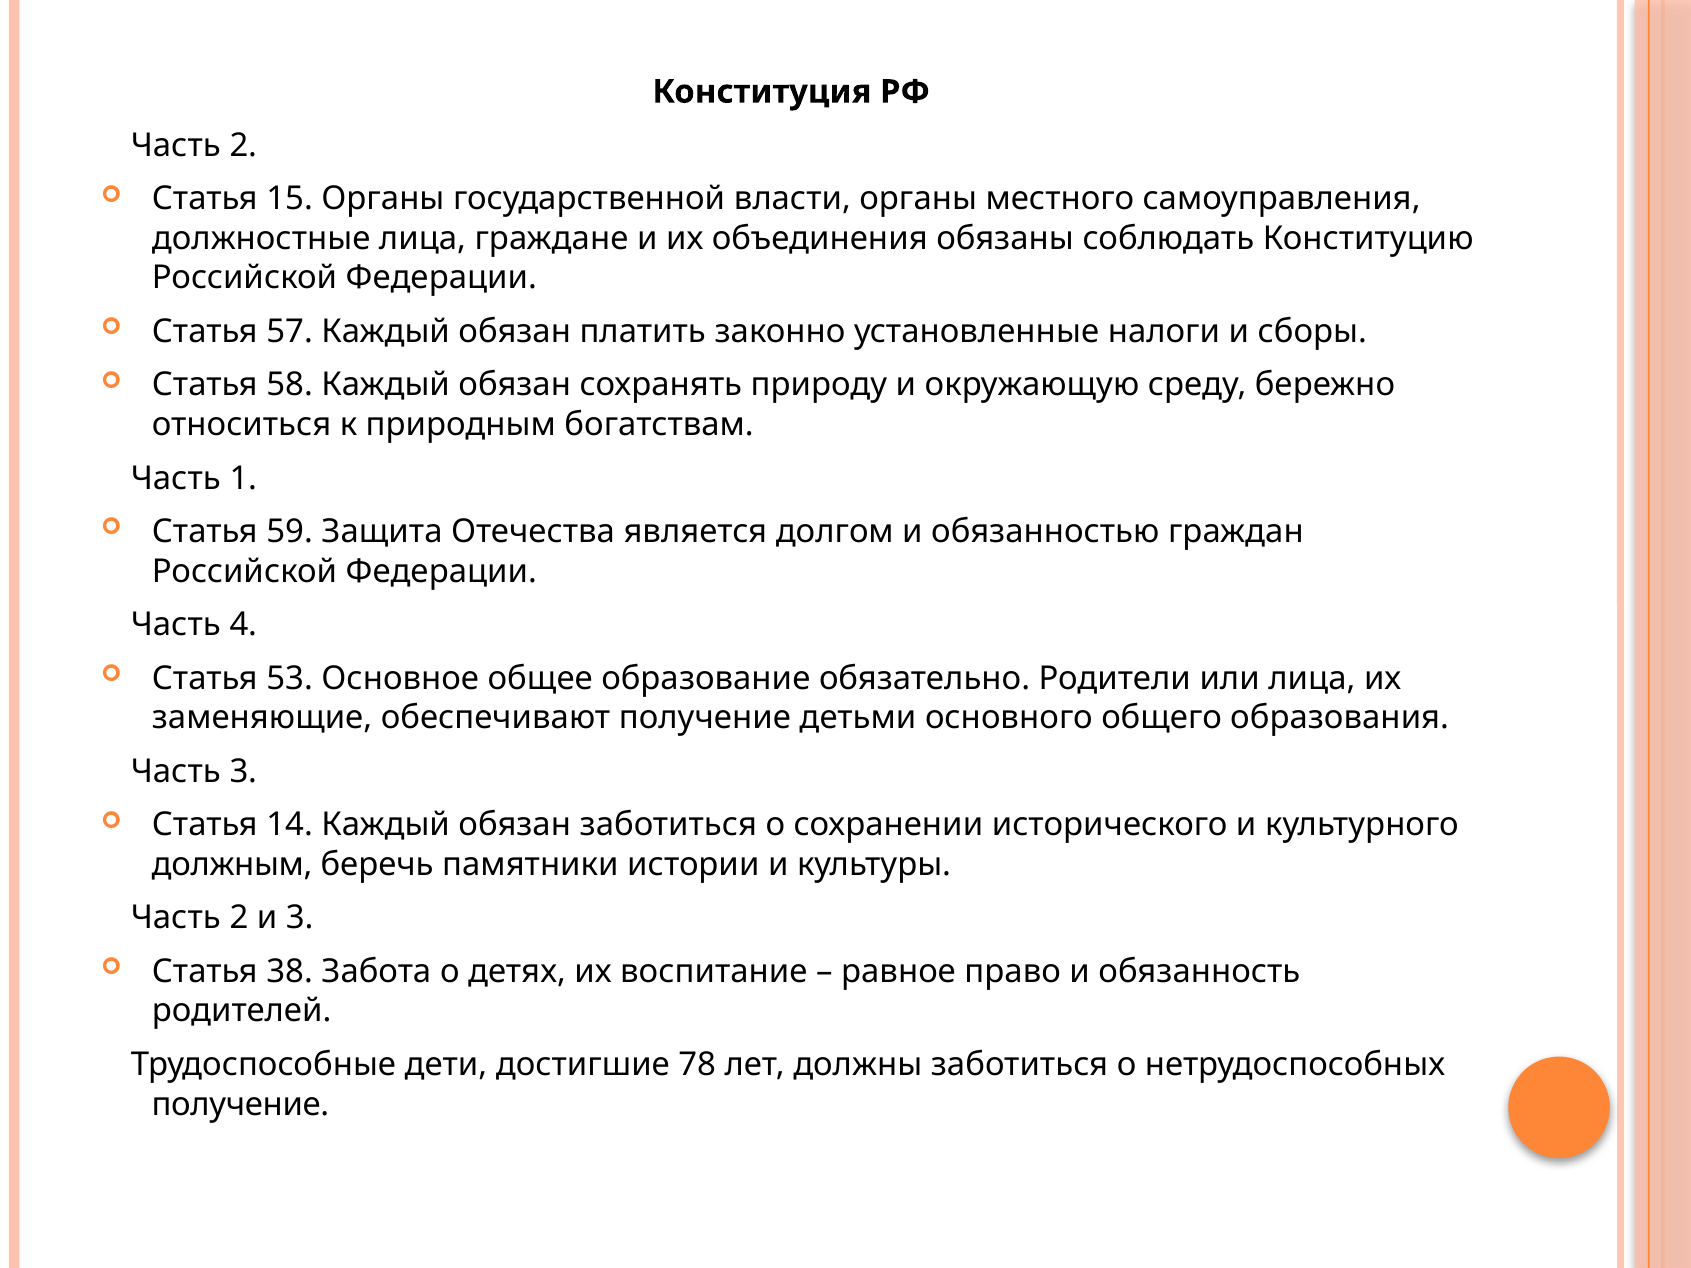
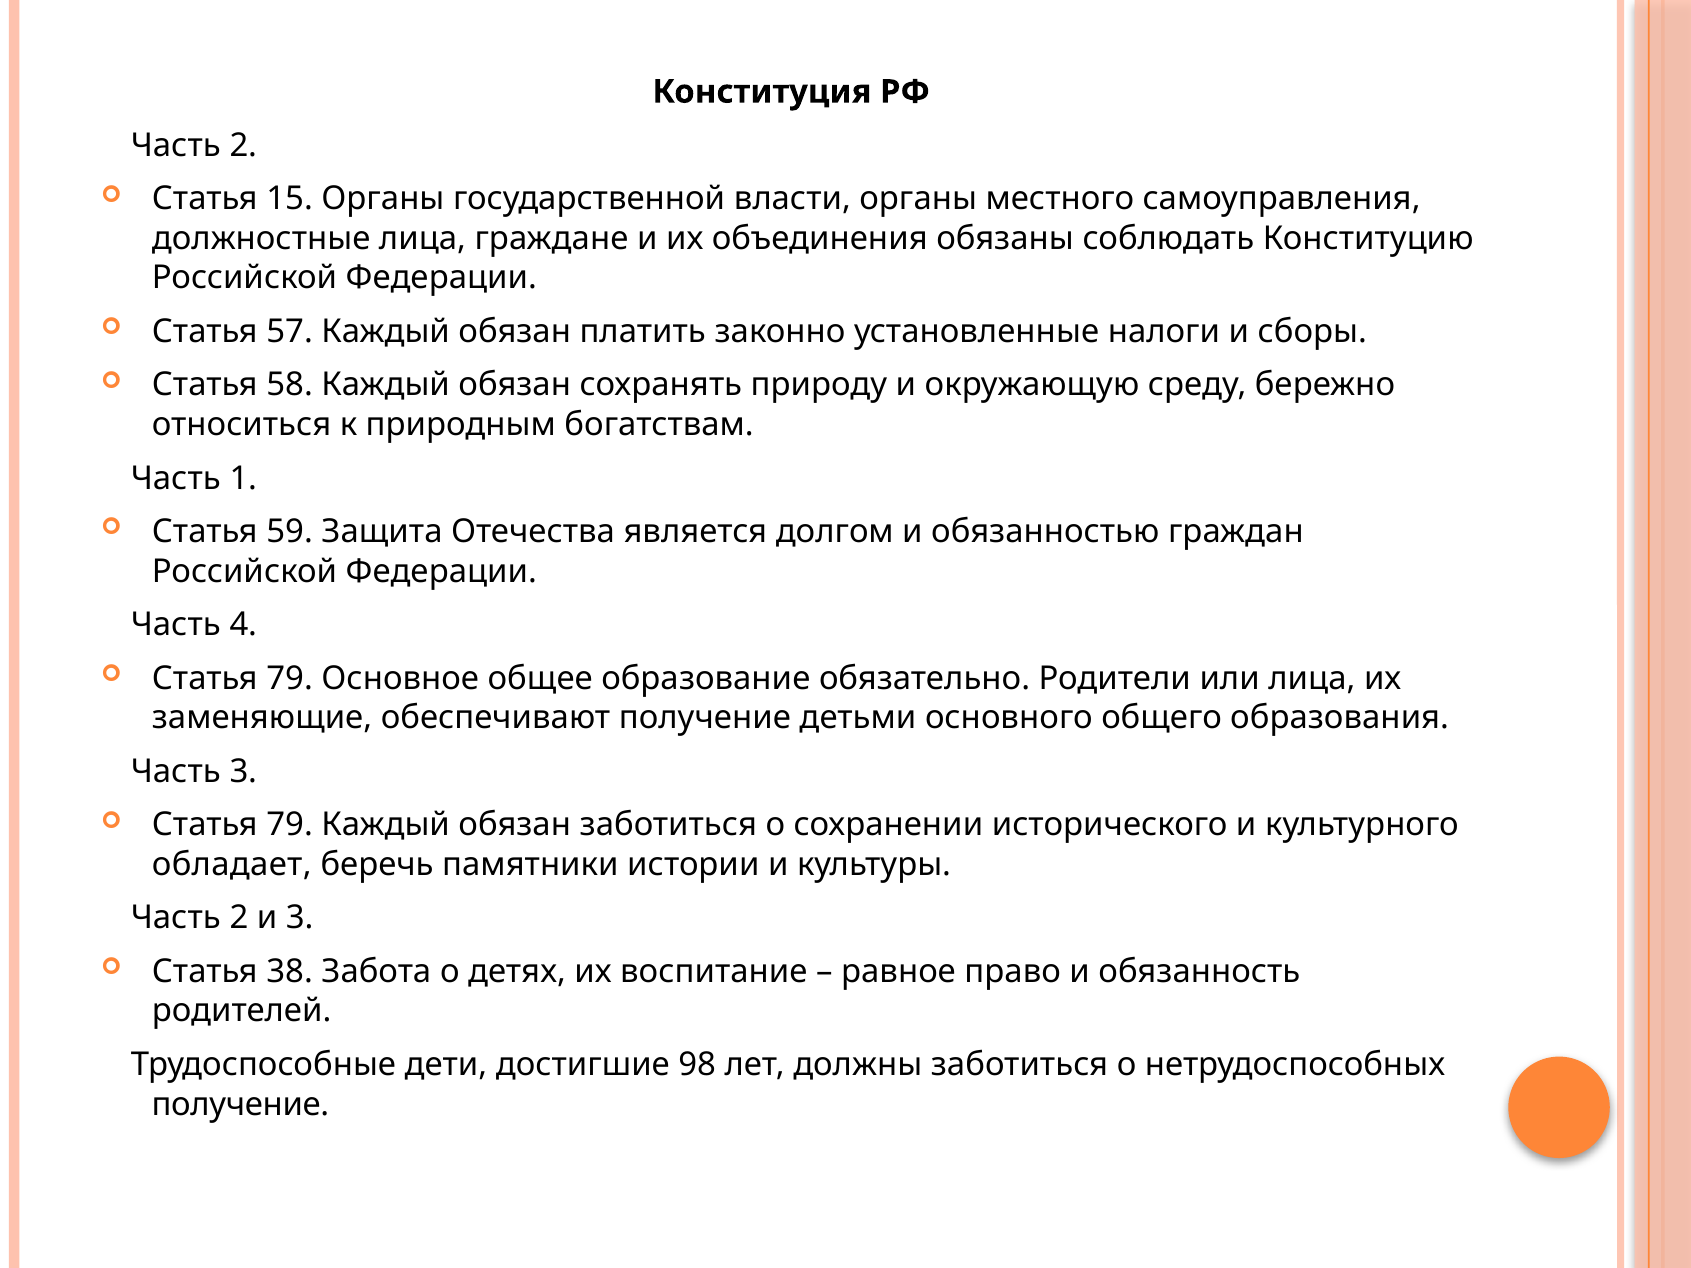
53: 53 -> 79 (290, 679)
14: 14 -> 79 (290, 825)
должным: должным -> обладает (232, 865)
78: 78 -> 98 (697, 1065)
